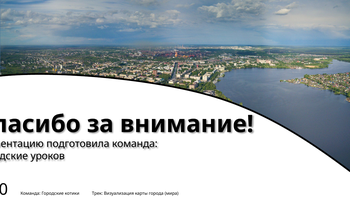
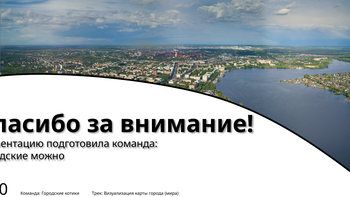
уроков: уроков -> можно (48, 156)
